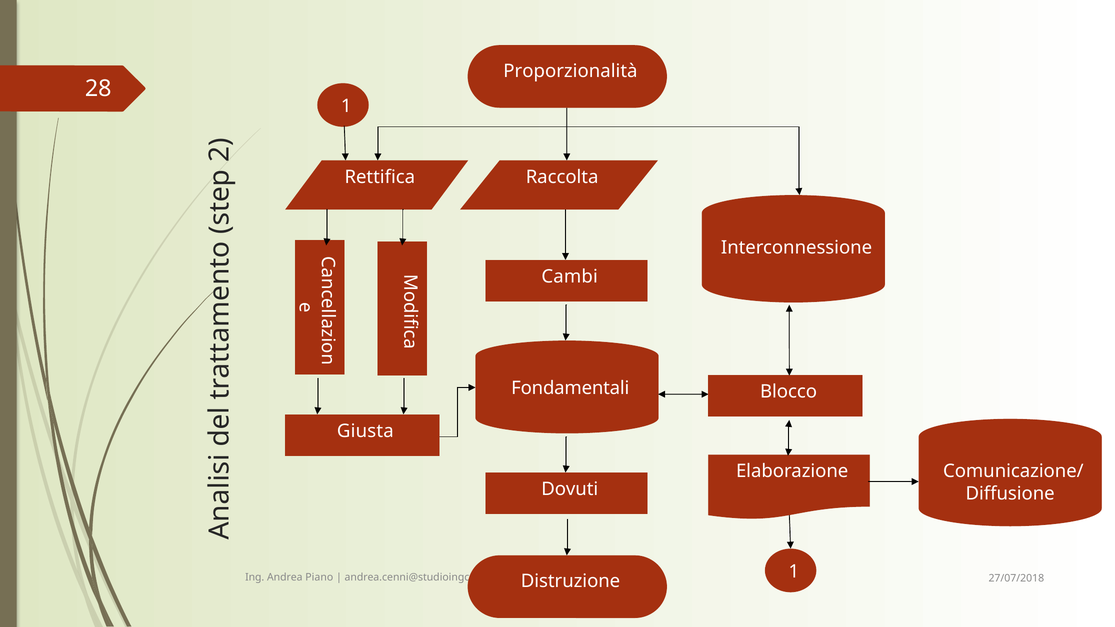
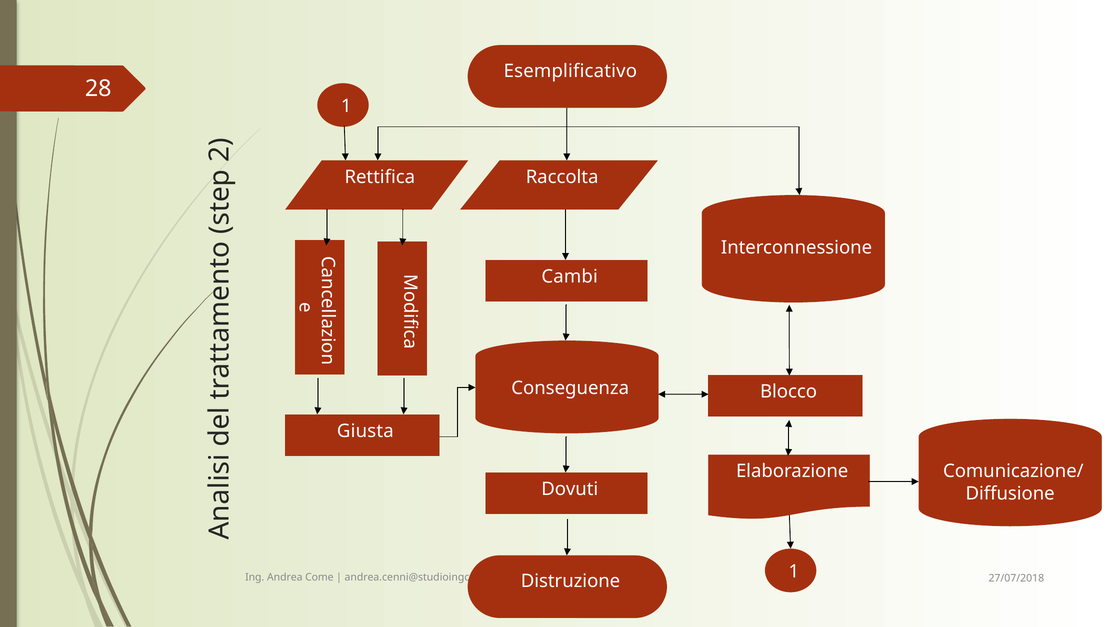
Proporzionalità: Proporzionalità -> Esemplificativo (570, 71)
Fondamentali: Fondamentali -> Conseguenza (570, 388)
Piano: Piano -> Come (319, 578)
